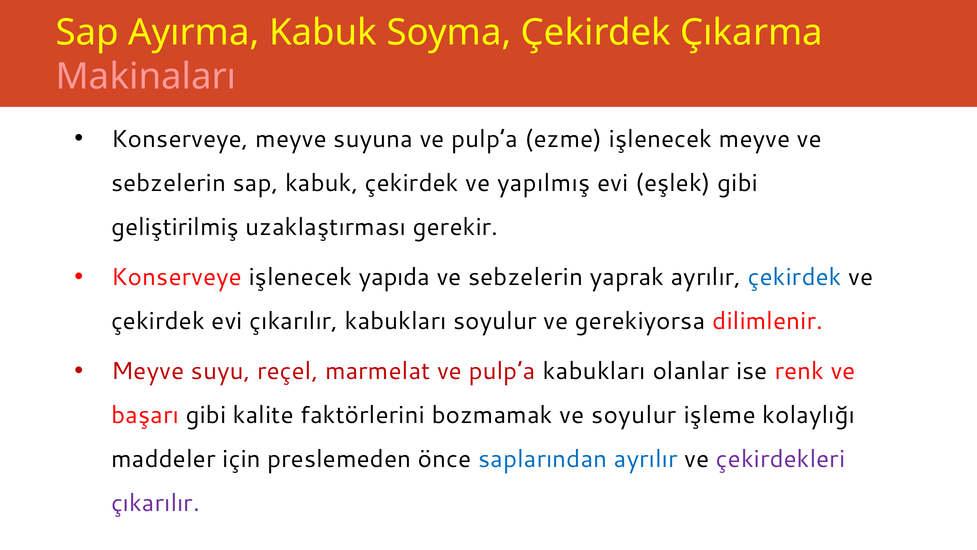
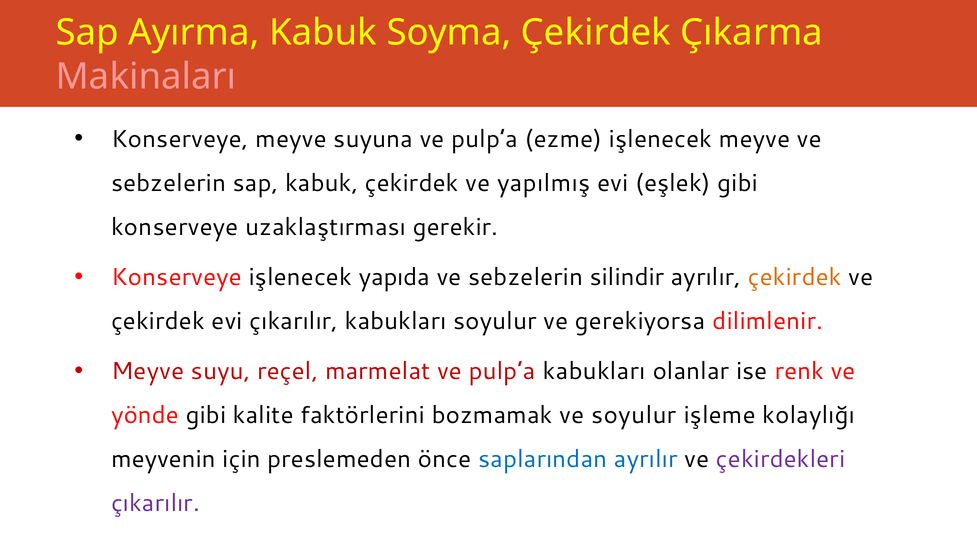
geliştirilmiş: geliştirilmiş -> konserveye (175, 227)
yaprak: yaprak -> silindir (627, 277)
çekirdek colour: blue -> orange (795, 277)
başarı: başarı -> yönde (145, 415)
maddeler: maddeler -> meyvenin (163, 459)
